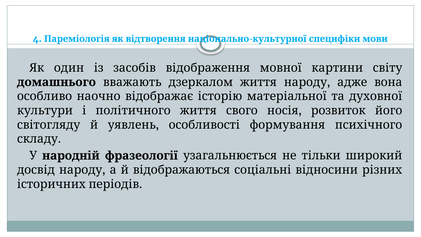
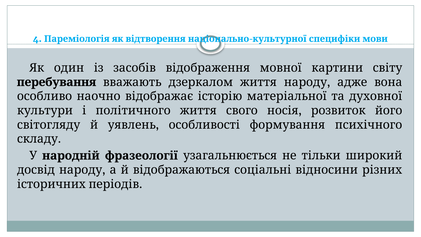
домашнього: домашнього -> перебування (57, 82)
